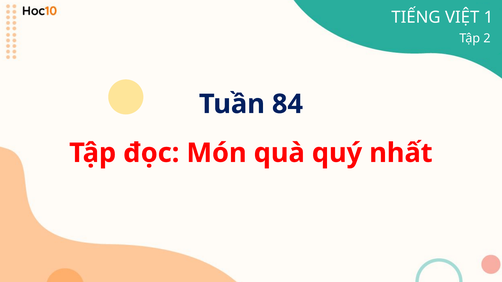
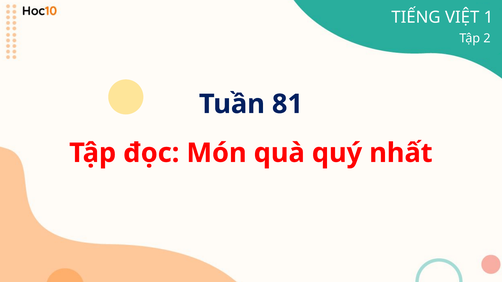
84: 84 -> 81 (287, 104)
